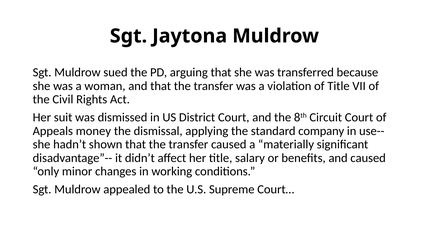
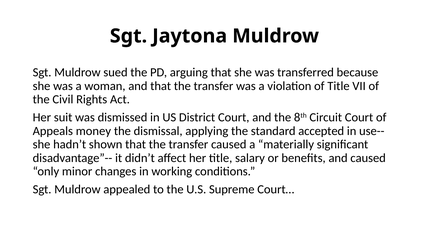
company: company -> accepted (321, 131)
